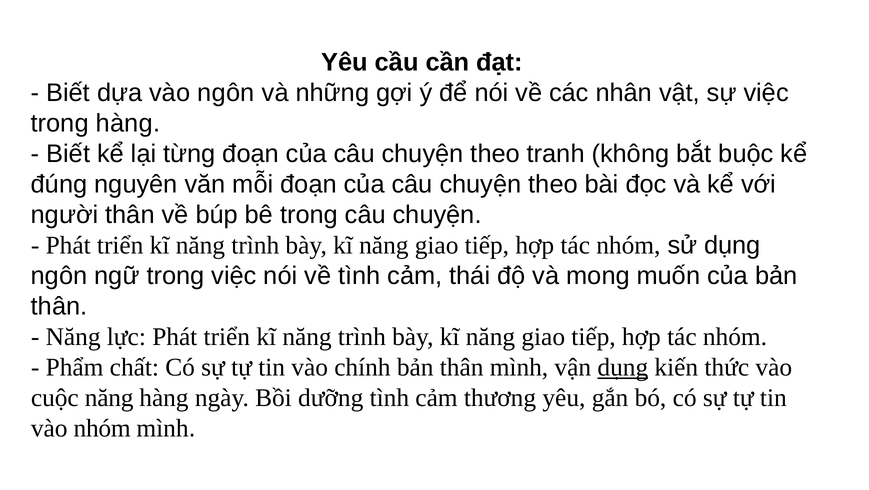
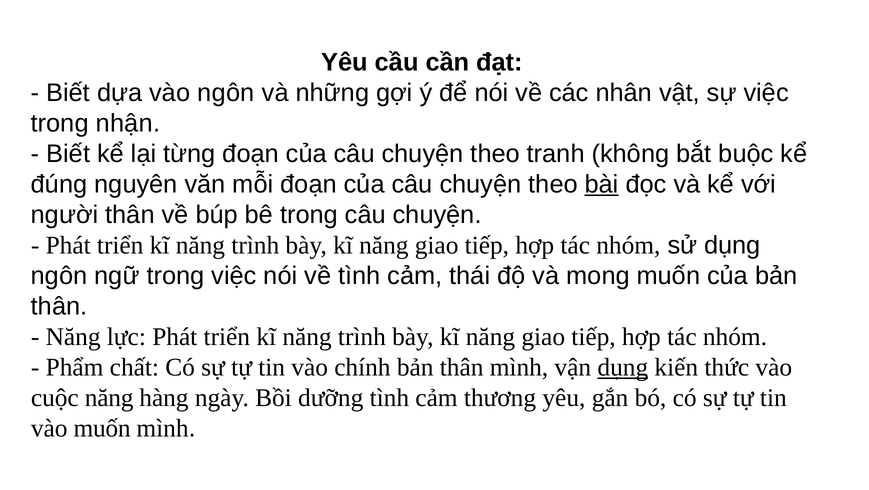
trong hàng: hàng -> nhận (128, 123)
bài underline: none -> present (602, 184)
vào nhóm: nhóm -> muốn (102, 428)
